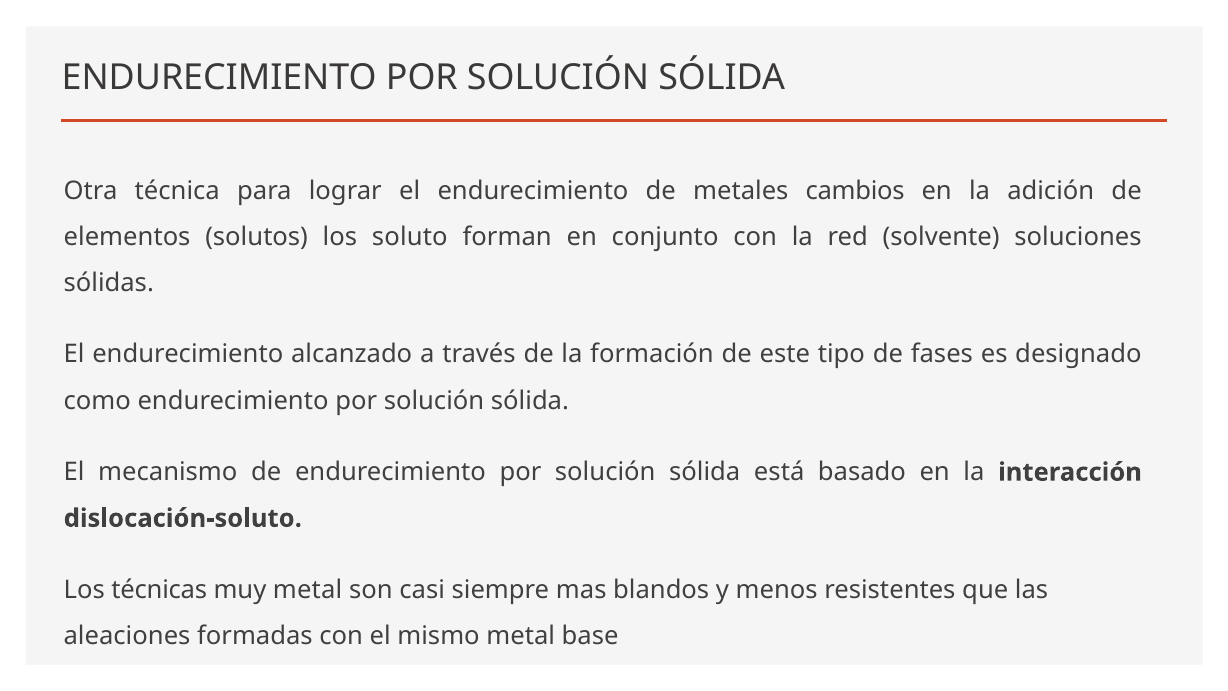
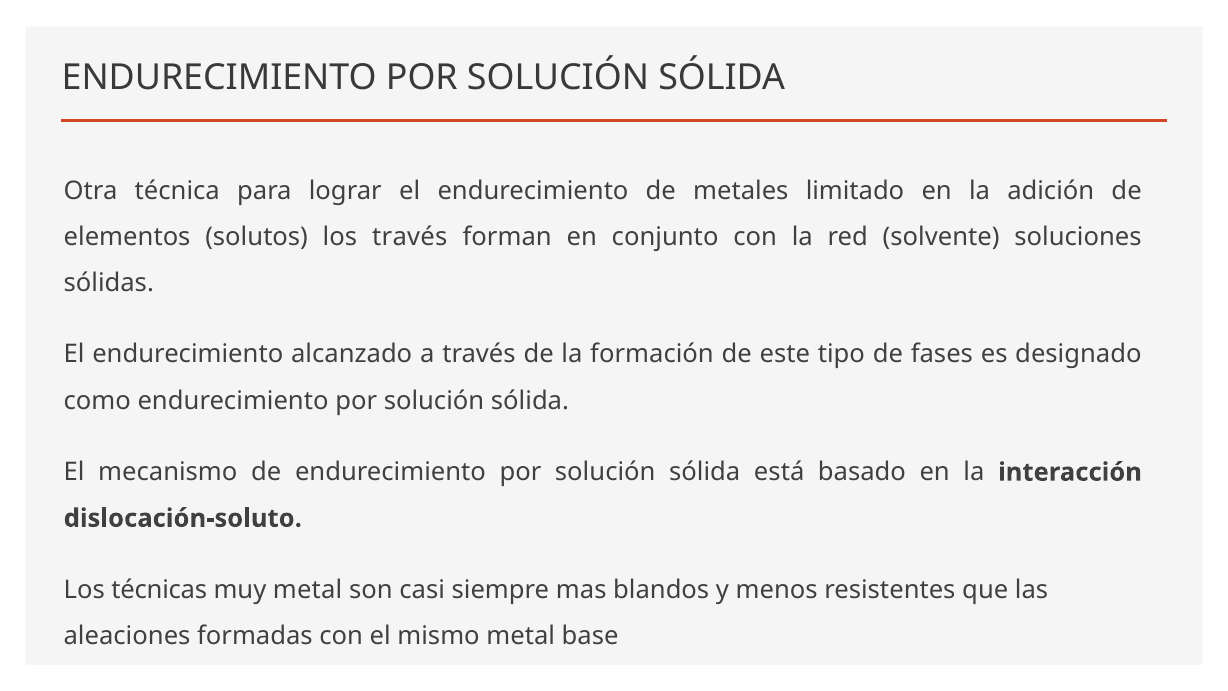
cambios: cambios -> limitado (855, 191)
los soluto: soluto -> través (410, 237)
